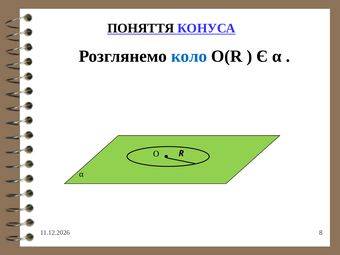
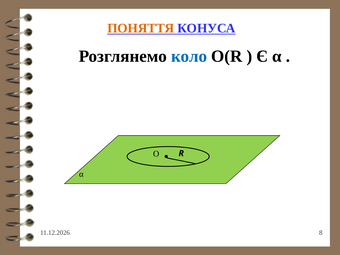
ПОНЯТТЯ colour: black -> orange (141, 28)
